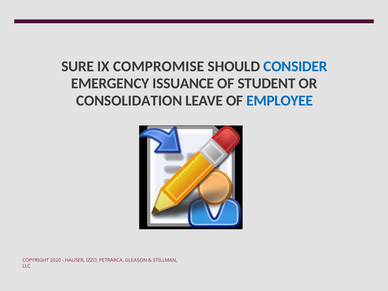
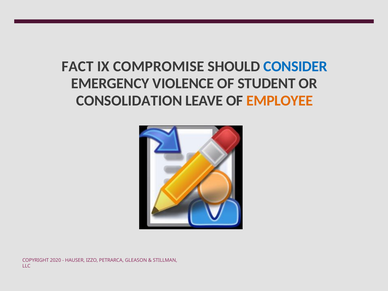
SURE: SURE -> FACT (78, 66)
ISSUANCE: ISSUANCE -> VIOLENCE (183, 84)
EMPLOYEE colour: blue -> orange (280, 101)
